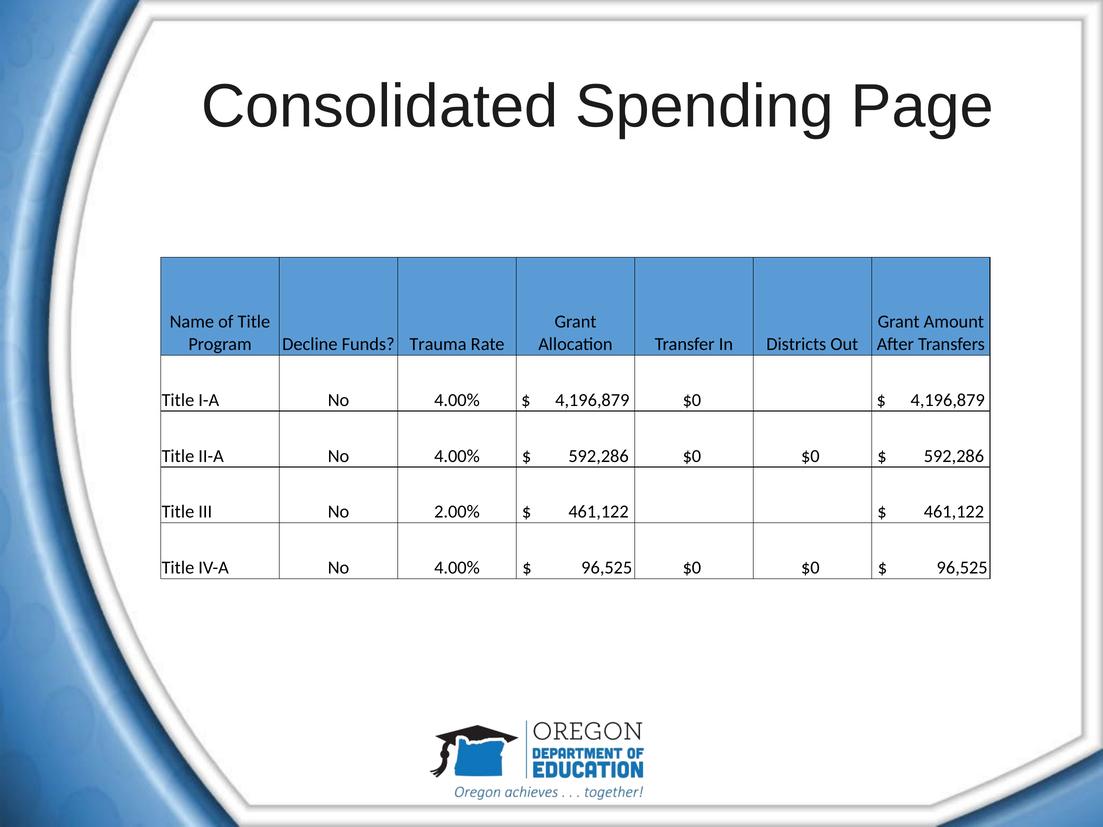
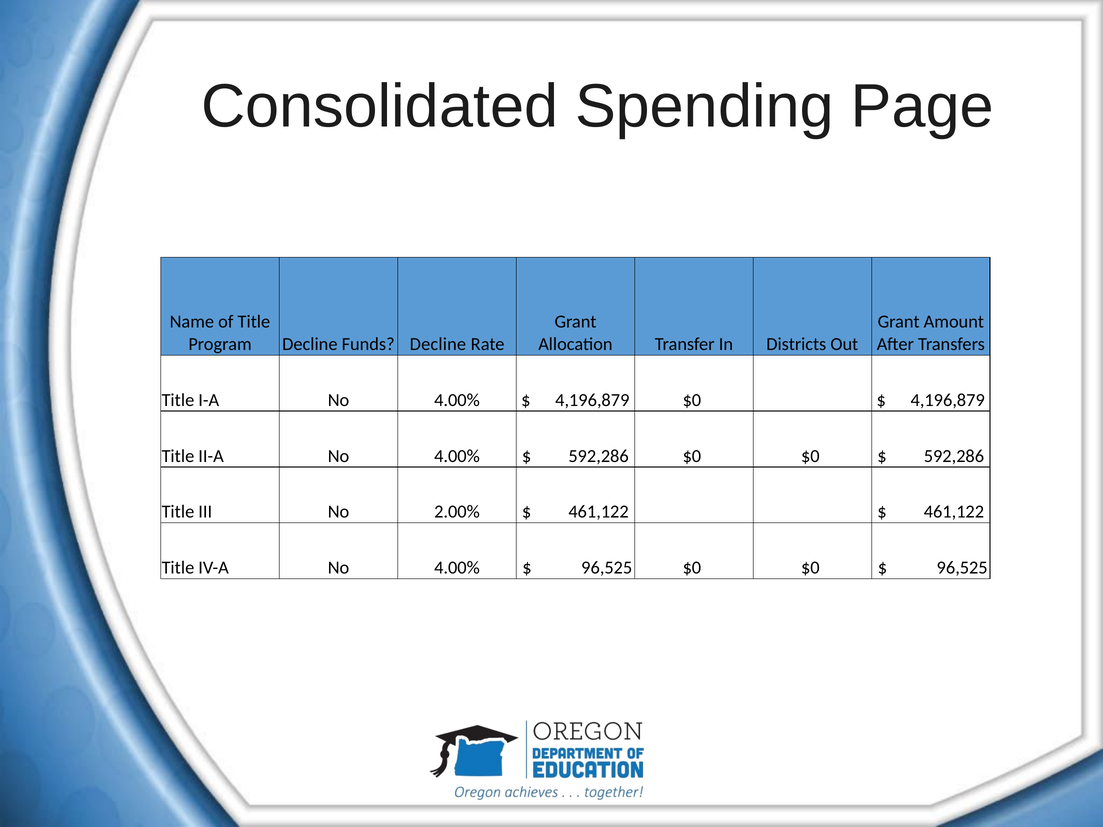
Funds Trauma: Trauma -> Decline (438, 344)
